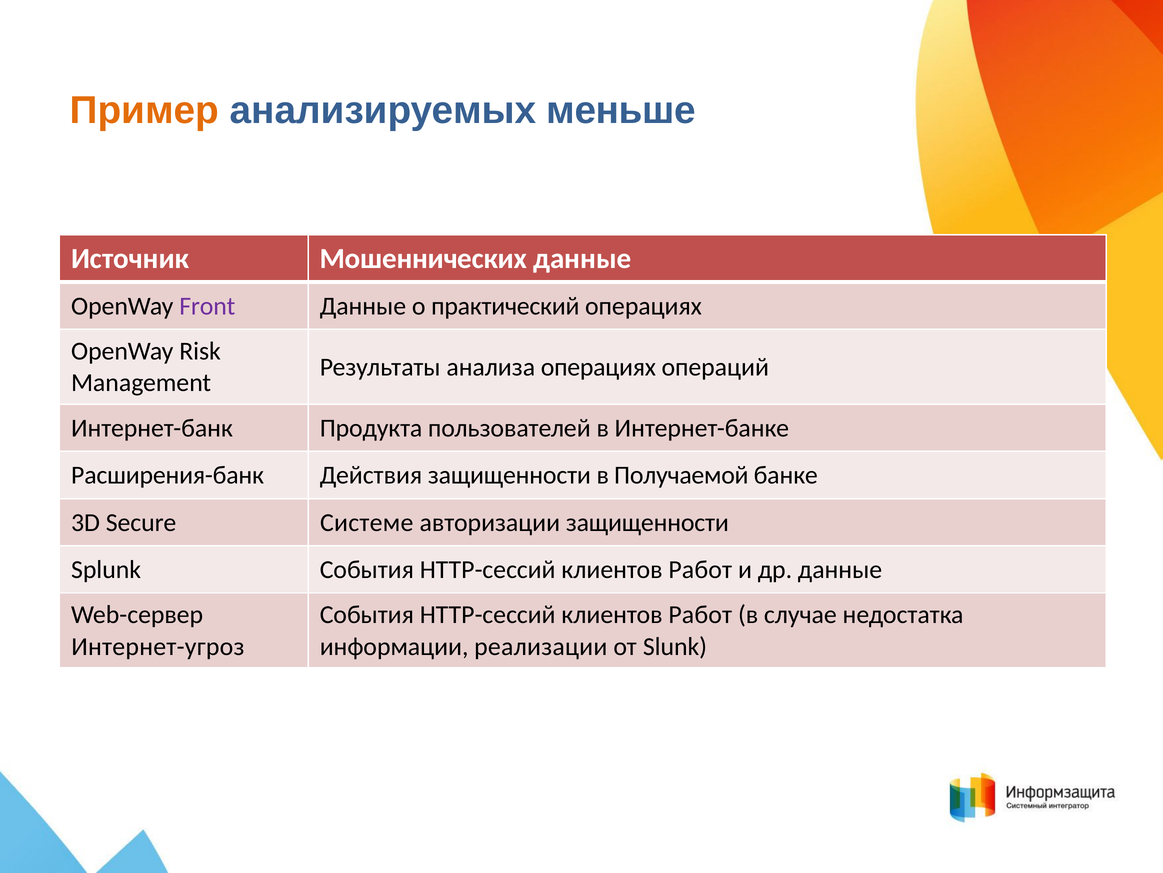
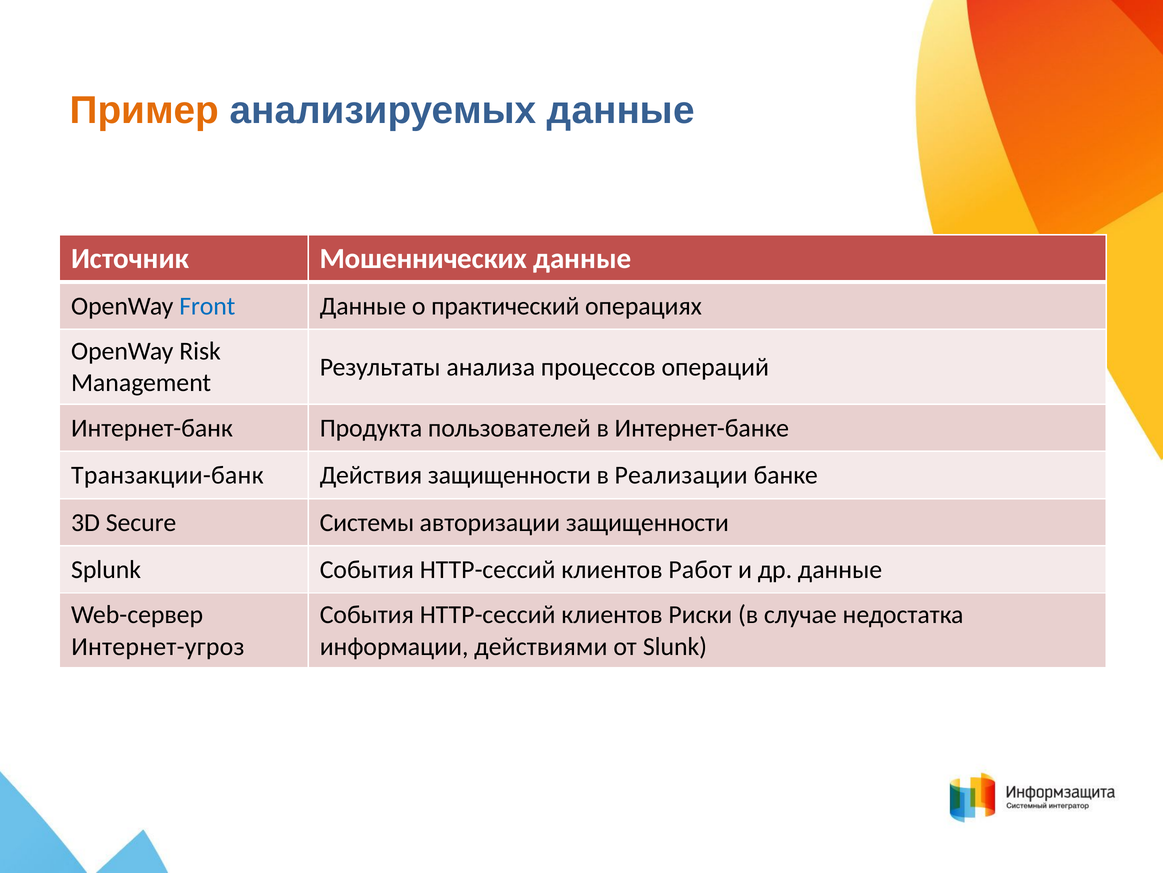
анализируемых меньше: меньше -> данные (621, 110)
Front colour: purple -> blue (207, 306)
анализа операциях: операциях -> процессов (598, 367)
Расширения-банк: Расширения-банк -> Транзакции-банк (167, 475)
Получаемой: Получаемой -> Реализации (681, 475)
Системе: Системе -> Системы (367, 522)
Работ: Работ -> Риски (700, 614)
реализации: реализации -> действиями (541, 646)
